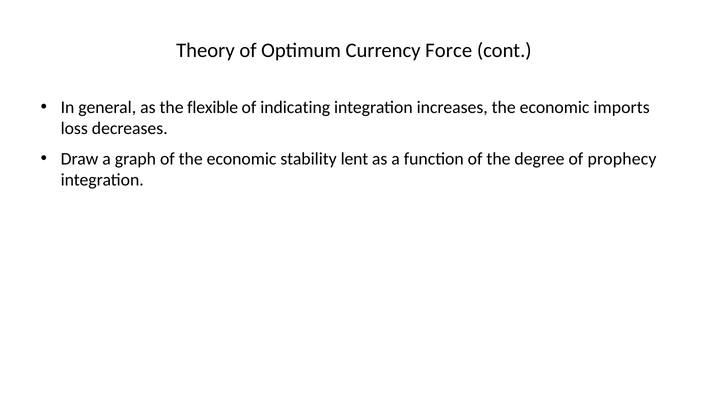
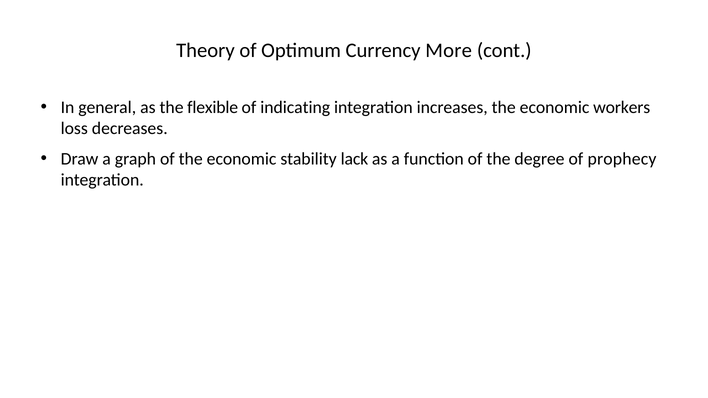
Force: Force -> More (449, 51)
imports: imports -> workers (622, 107)
lent: lent -> lack (354, 159)
